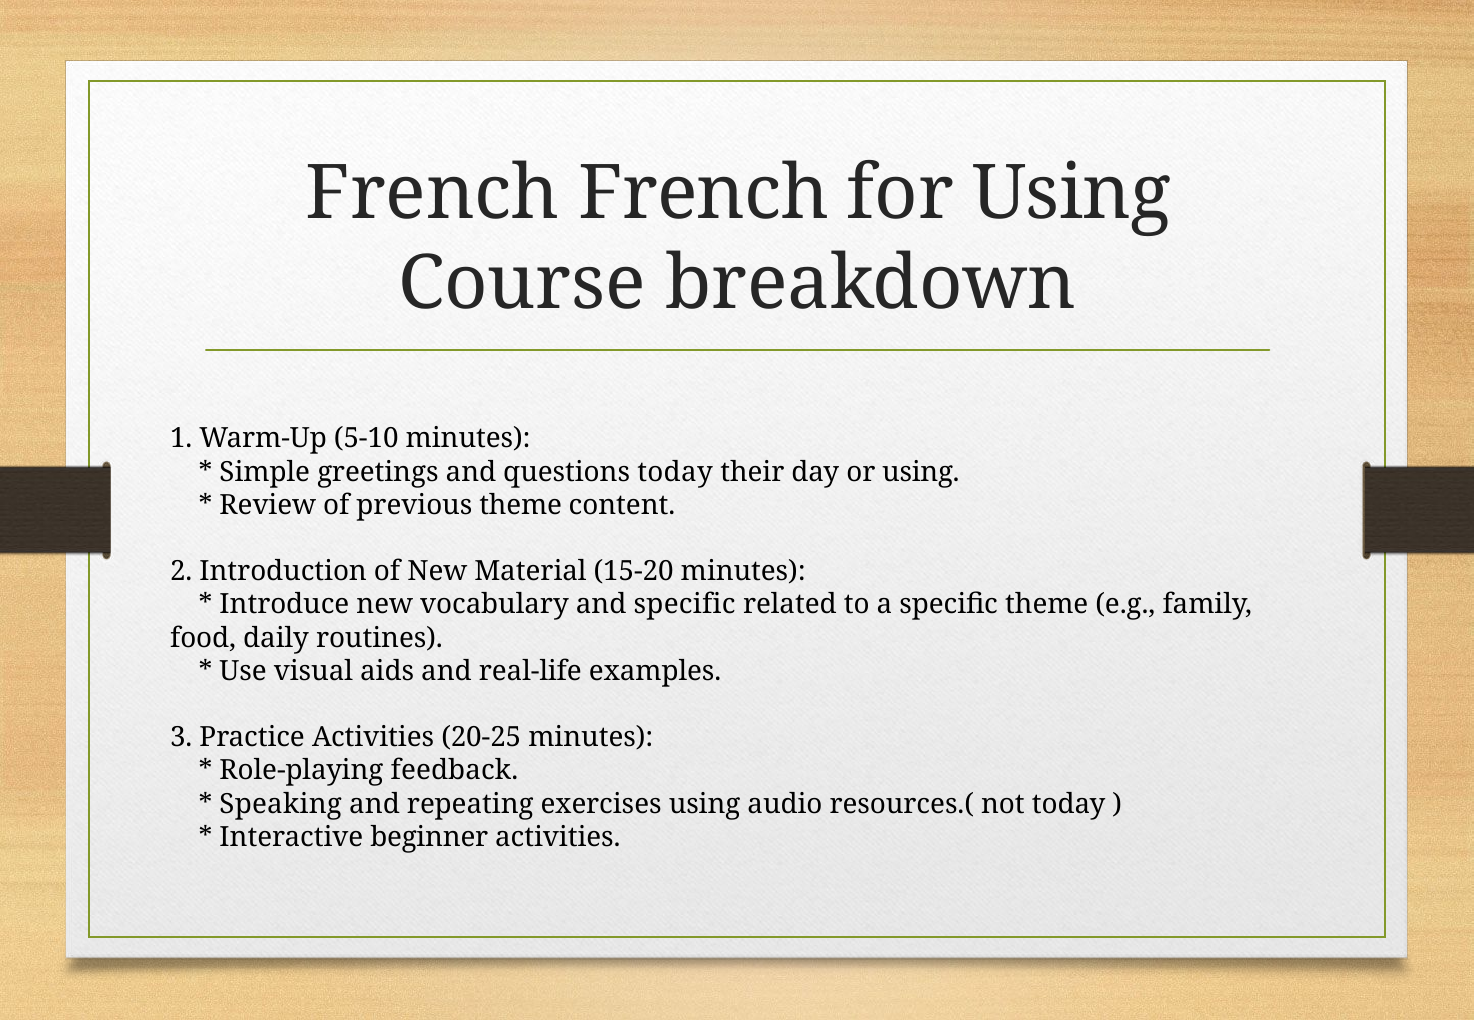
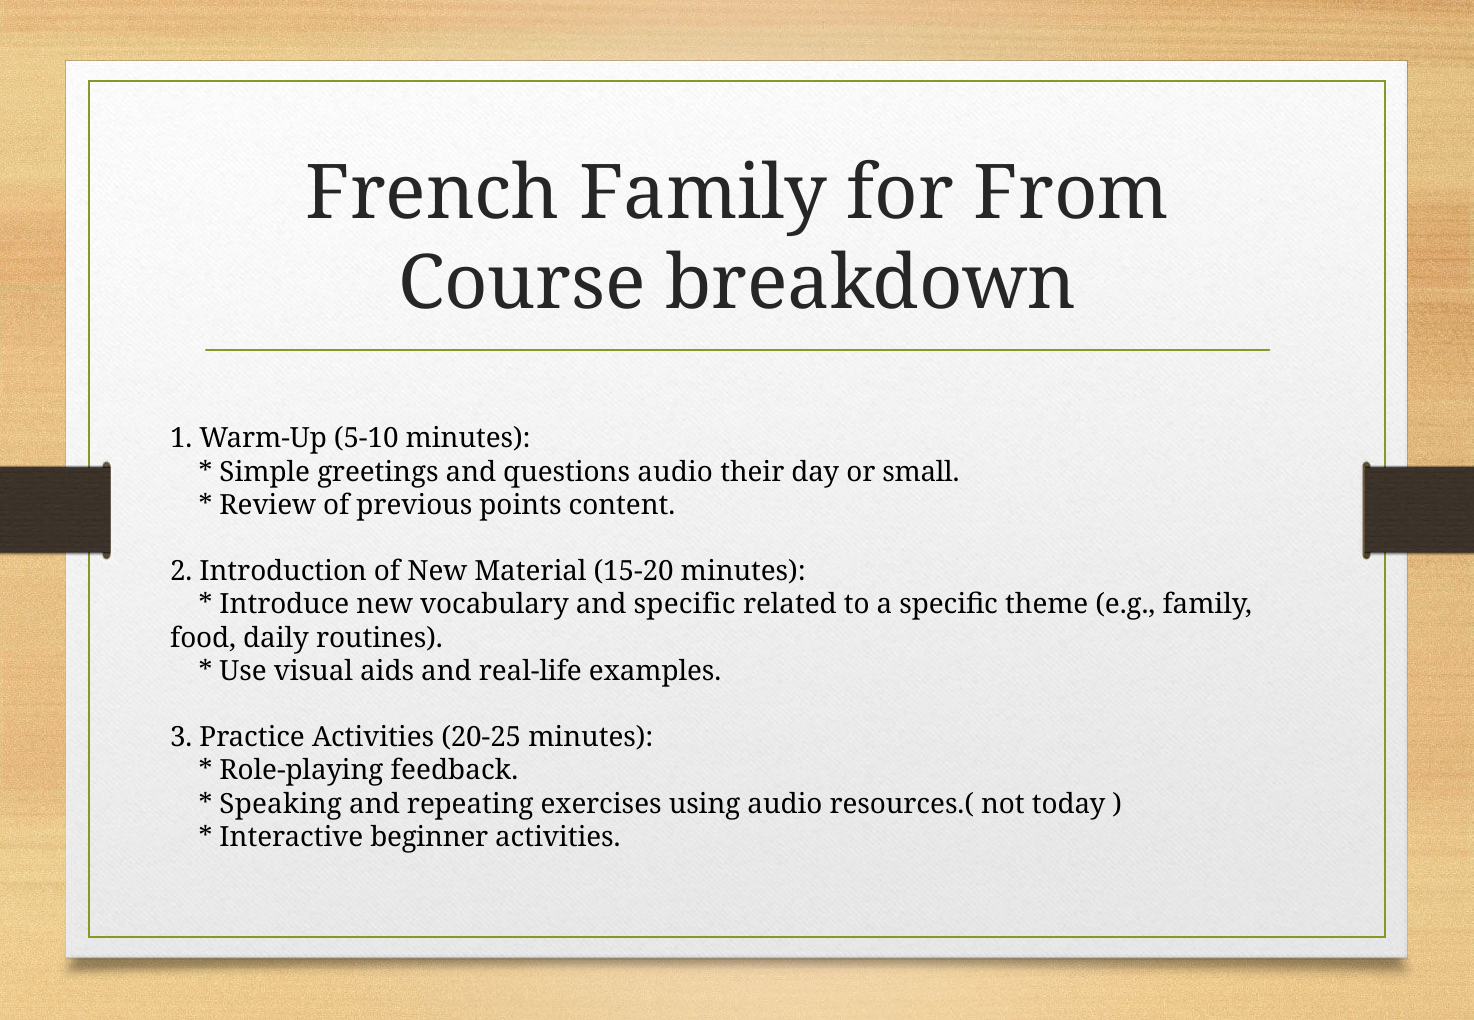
French French: French -> Family (704, 194)
for Using: Using -> From (1071, 194)
questions today: today -> audio (675, 472)
or using: using -> small (921, 472)
previous theme: theme -> points (521, 505)
